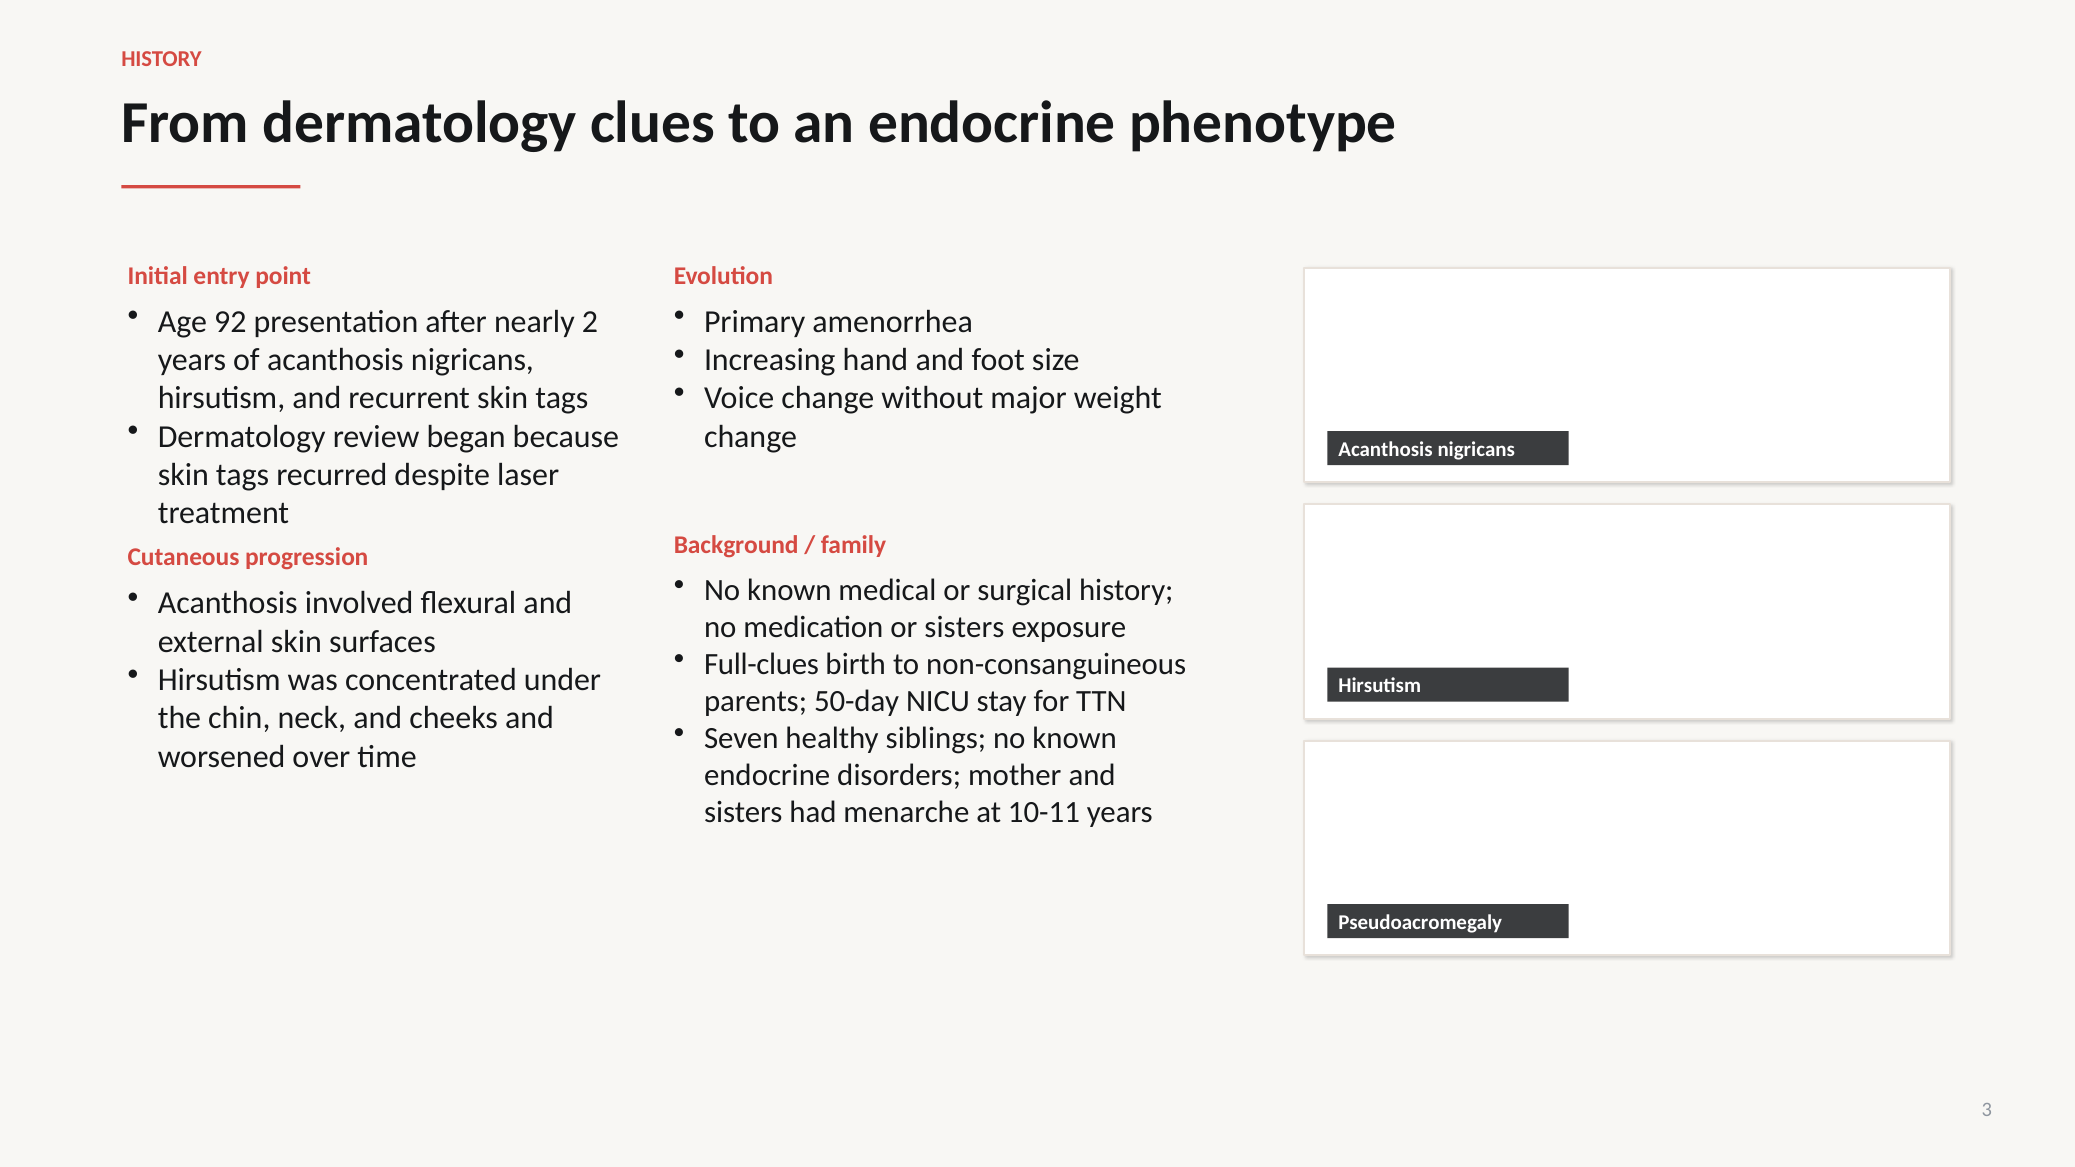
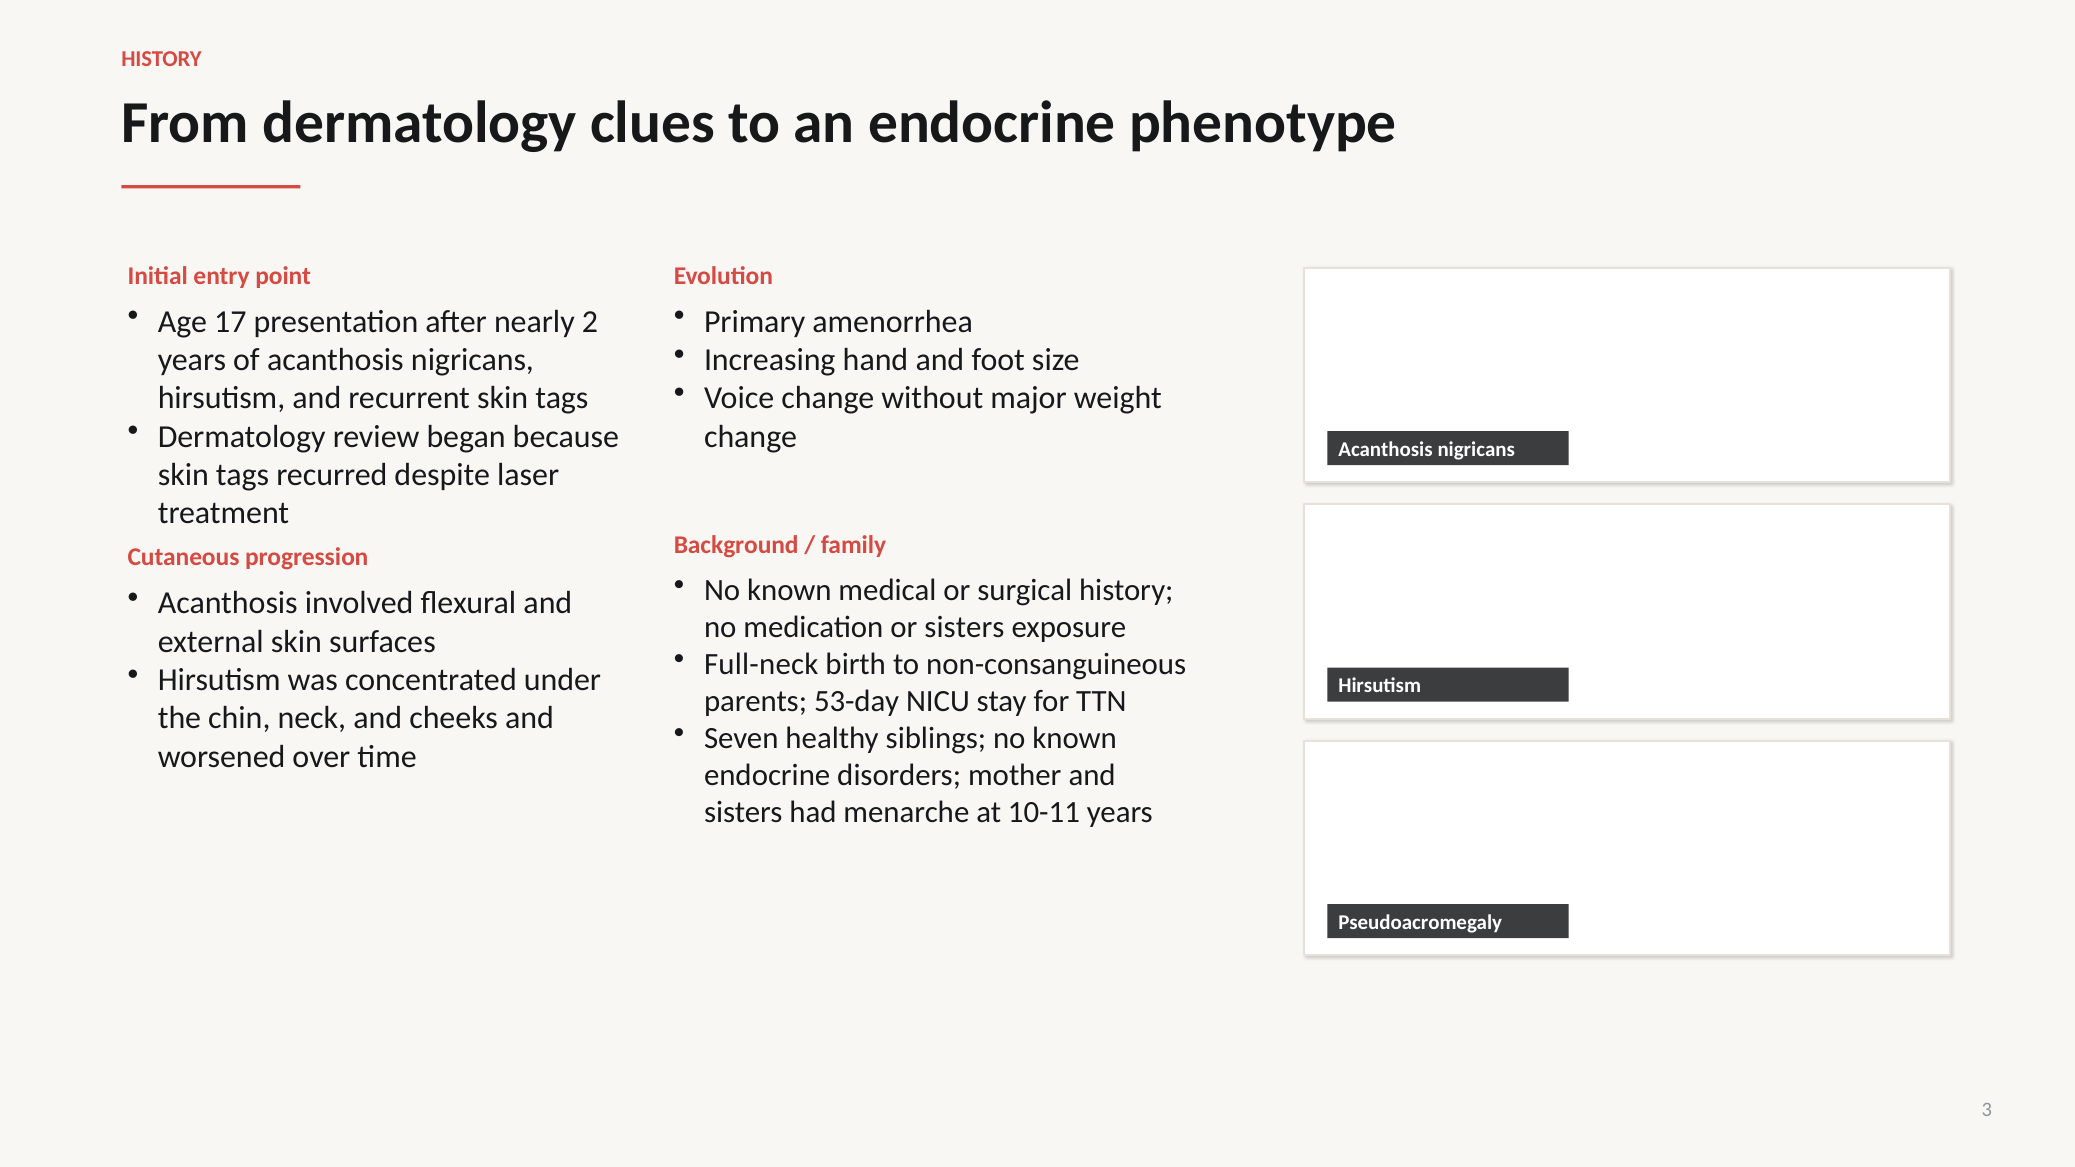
92: 92 -> 17 (230, 322)
Full-clues: Full-clues -> Full-neck (761, 664)
50-day: 50-day -> 53-day (857, 701)
